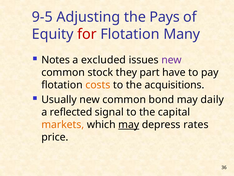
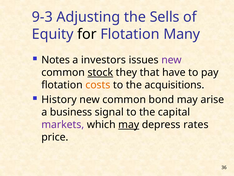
9-5: 9-5 -> 9-3 (42, 17)
Pays: Pays -> Sells (165, 17)
for colour: red -> black (87, 34)
excluded: excluded -> investors (103, 60)
stock underline: none -> present (100, 72)
part: part -> that (150, 72)
Usually: Usually -> History (59, 99)
daily: daily -> arise (212, 99)
reflected: reflected -> business (71, 112)
markets colour: orange -> purple (63, 124)
